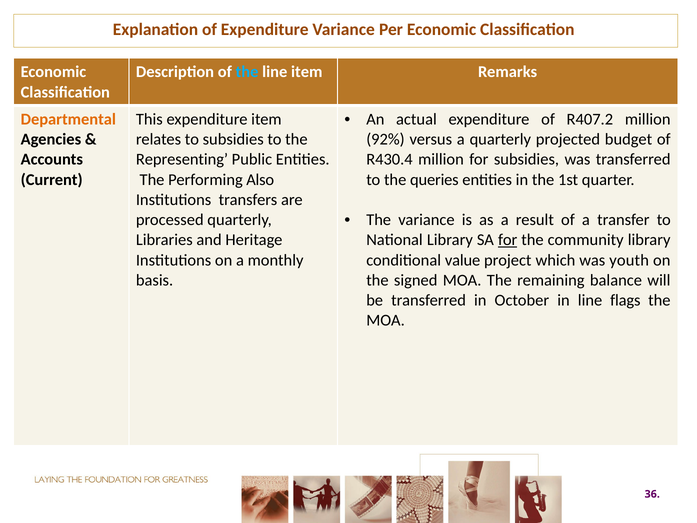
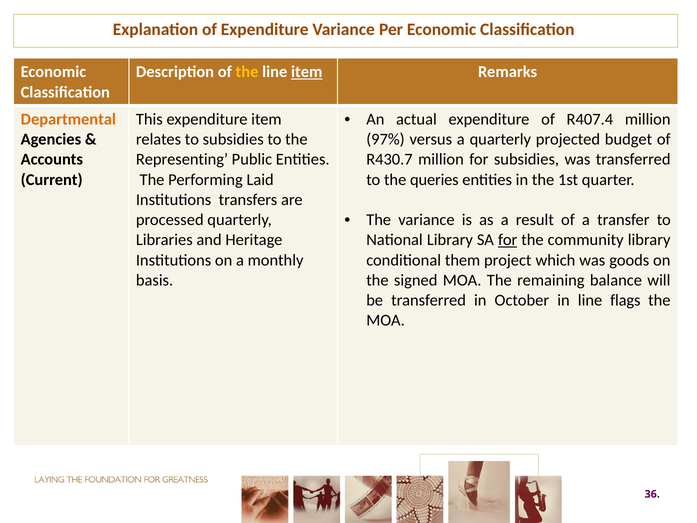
the colour: light blue -> yellow (247, 72)
item underline: none -> present (307, 72)
R407.2: R407.2 -> R407.4 (590, 119)
92%: 92% -> 97% (385, 139)
R430.4: R430.4 -> R430.7 (389, 159)
Also: Also -> Laid (260, 180)
value: value -> them (463, 260)
youth: youth -> goods (629, 260)
